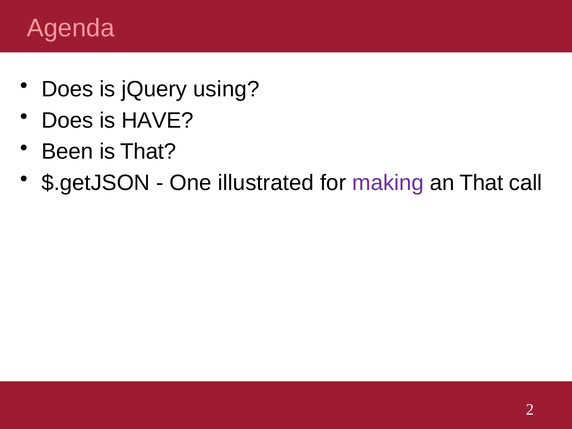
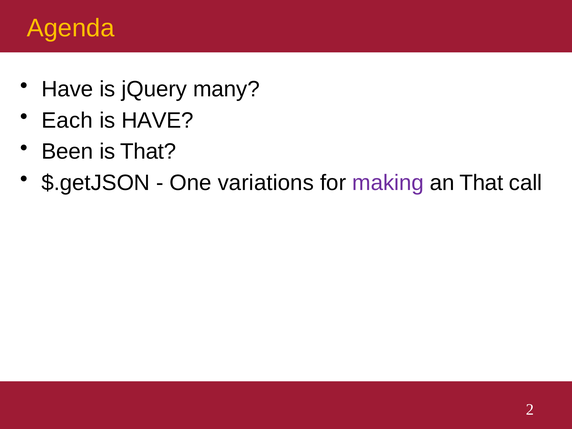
Agenda colour: pink -> yellow (71, 28)
Does: Does -> Have (67, 89)
using: using -> many (226, 89)
Does: Does -> Each (67, 120)
illustrated: illustrated -> variations (266, 183)
